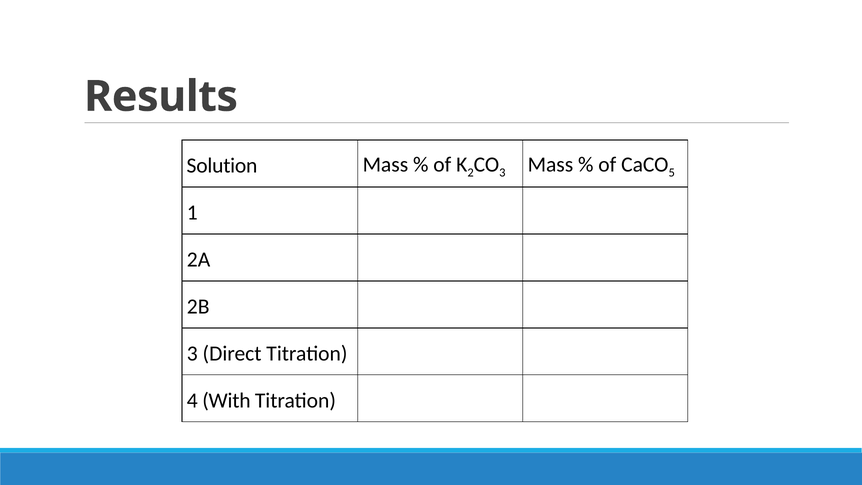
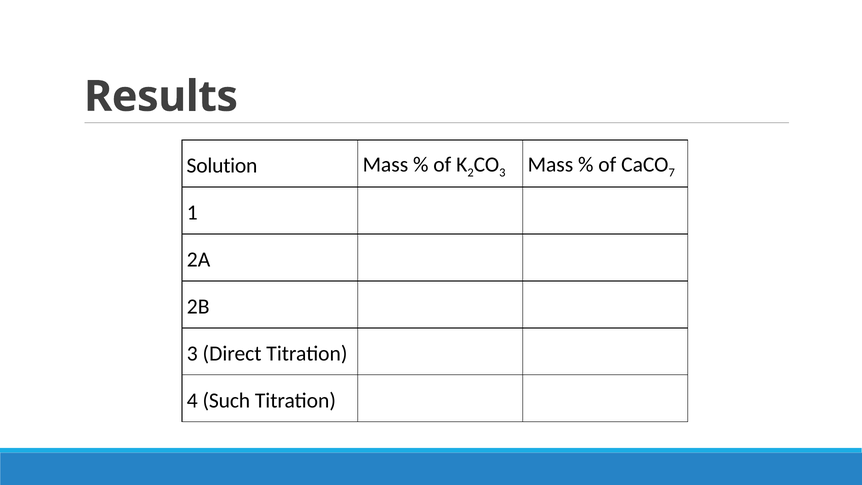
5: 5 -> 7 (672, 173)
With: With -> Such (226, 400)
